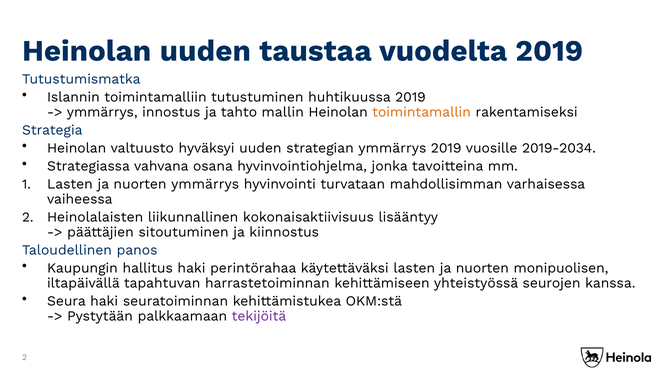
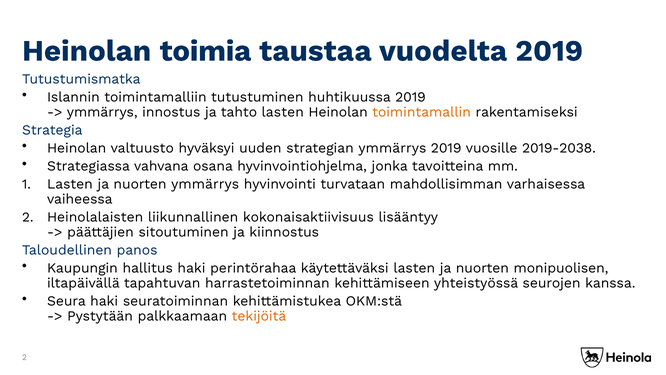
Heinolan uuden: uuden -> toimia (205, 51)
tahto mallin: mallin -> lasten (283, 112)
2019-2034: 2019-2034 -> 2019-2038 (559, 148)
tekijöitä colour: purple -> orange (259, 316)
